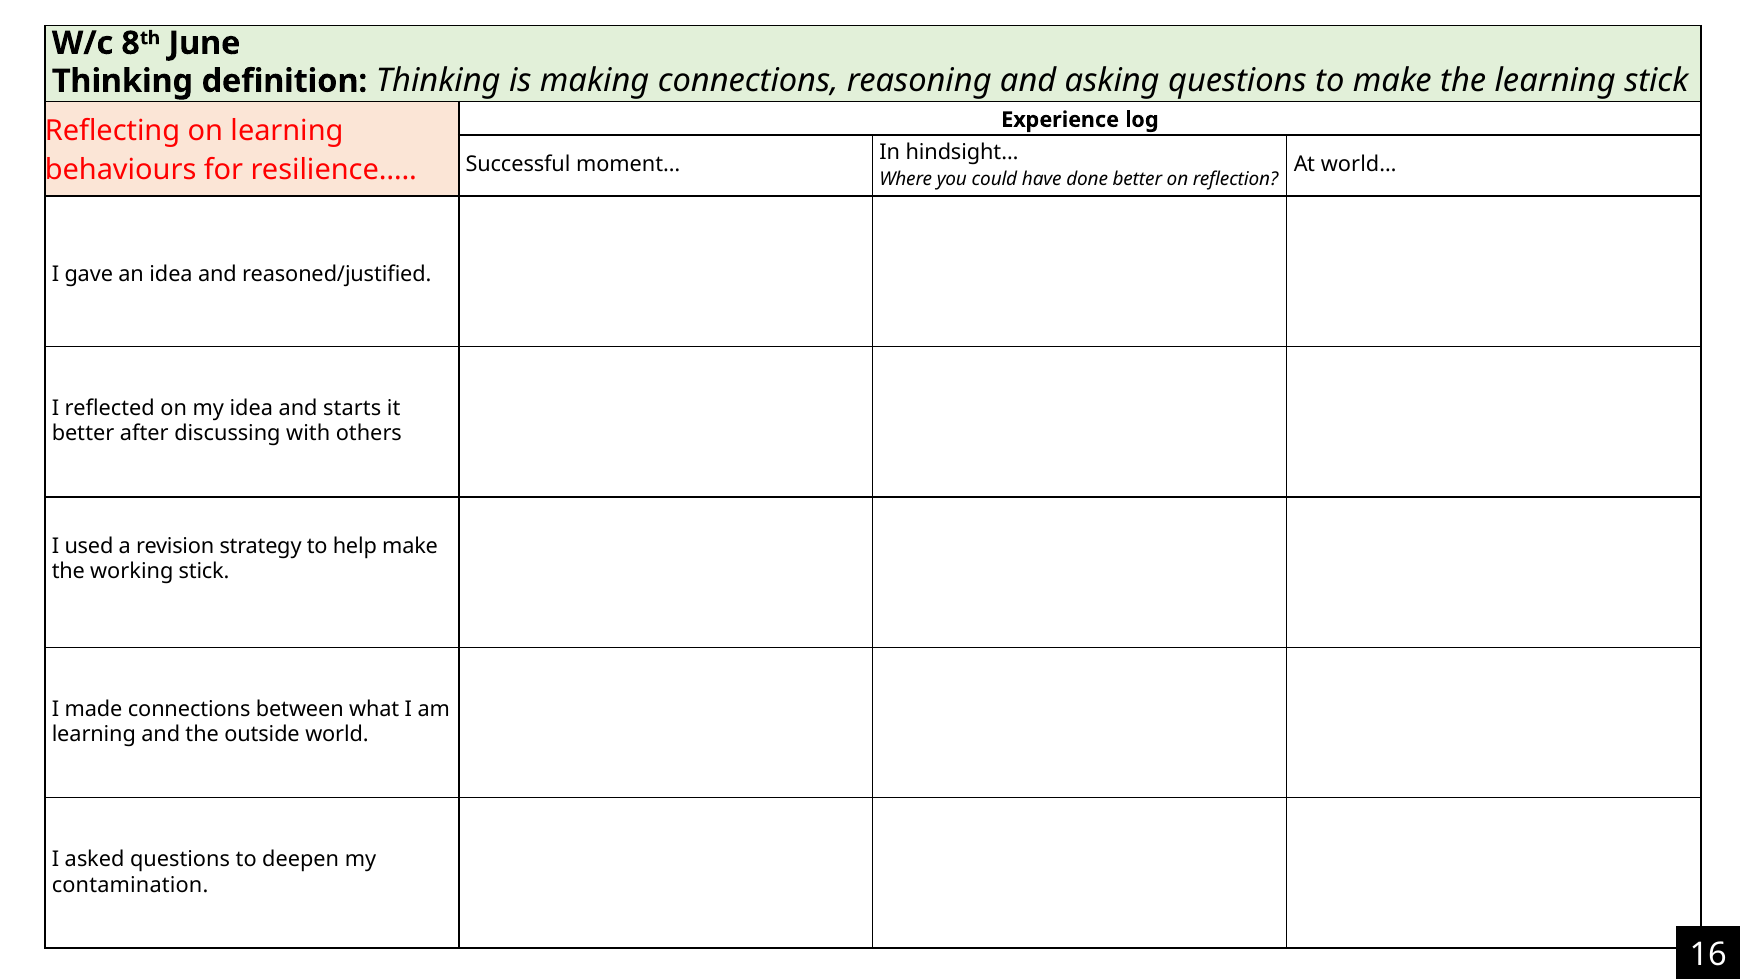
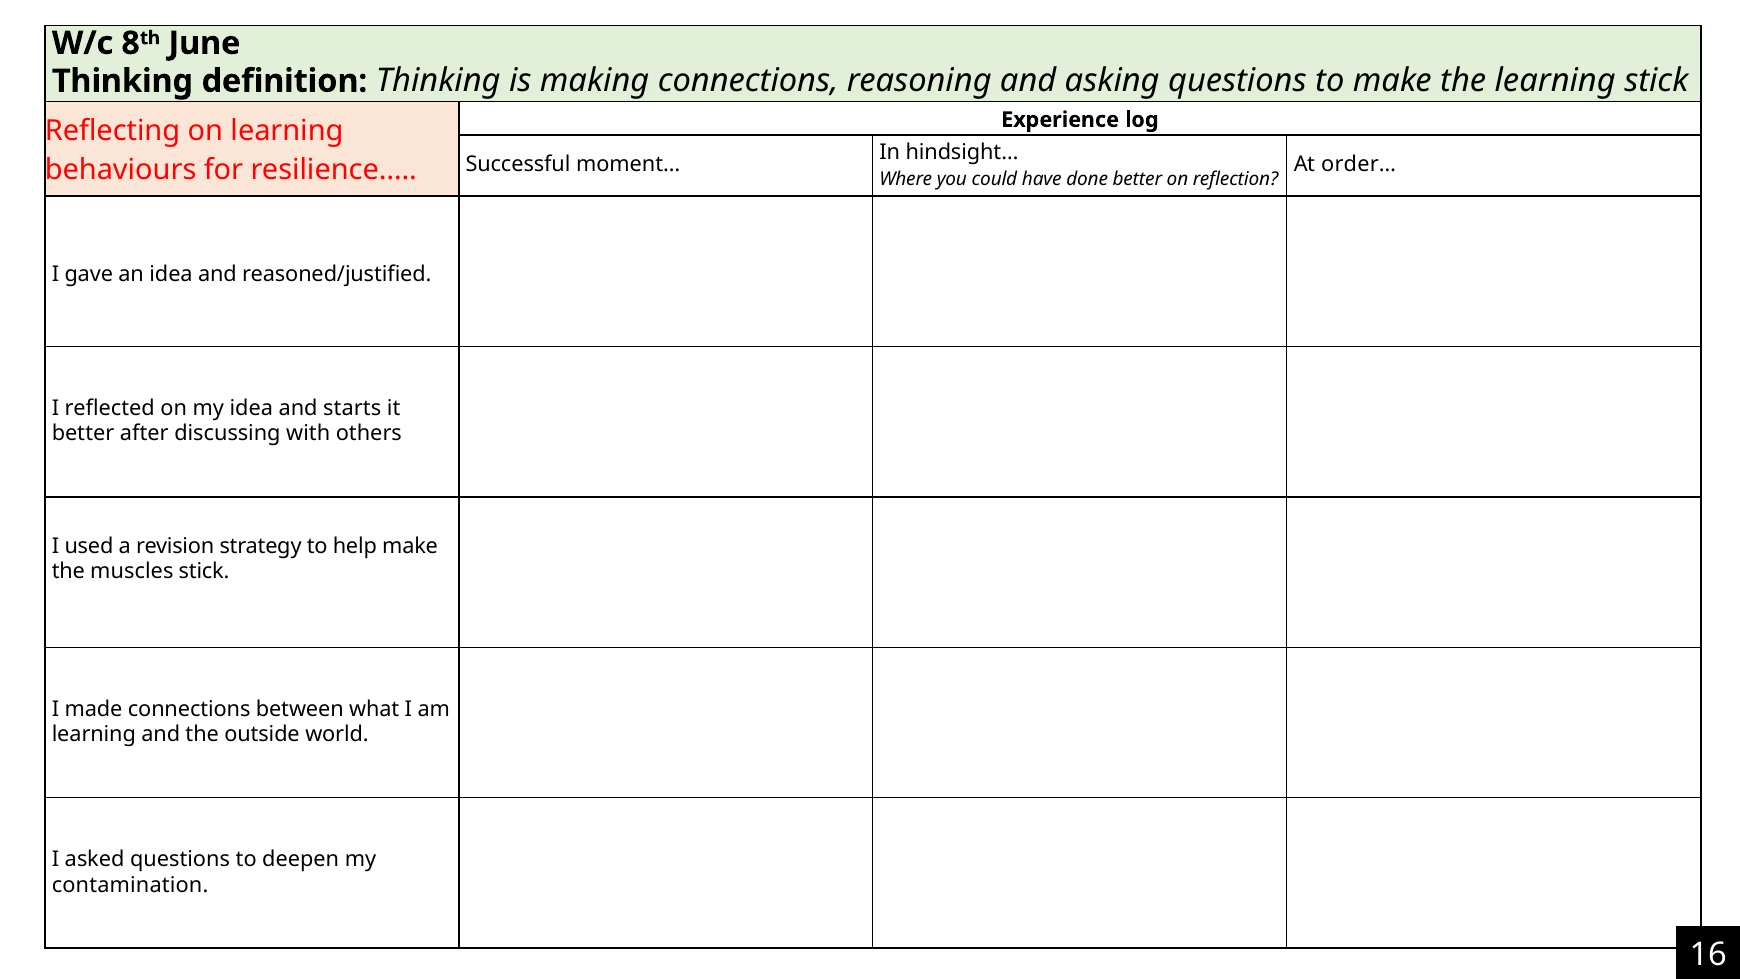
world…: world… -> order… (1359, 165)
working: working -> muscles (132, 571)
